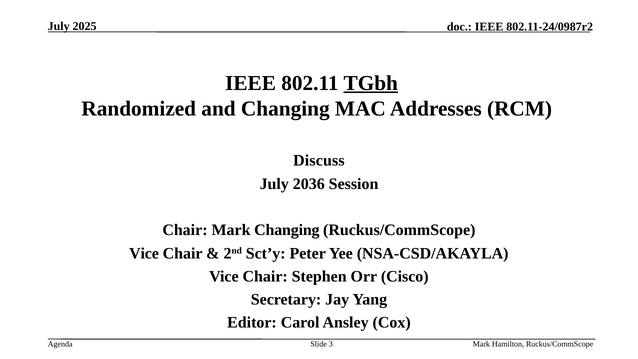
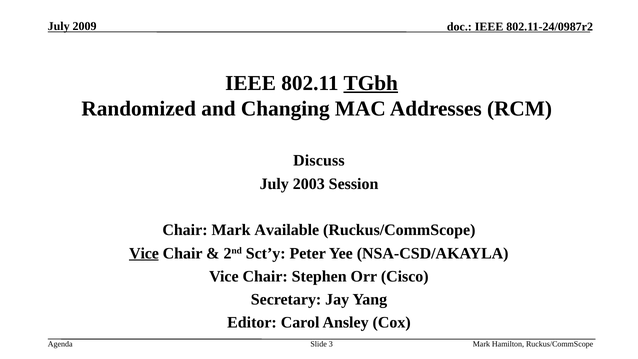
2025: 2025 -> 2009 (85, 26)
2036: 2036 -> 2003 (309, 184)
Mark Changing: Changing -> Available (287, 230)
Vice underline: none -> present (144, 253)
